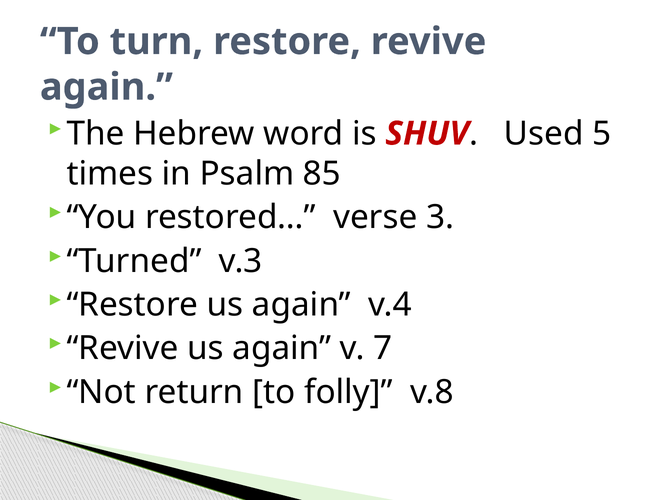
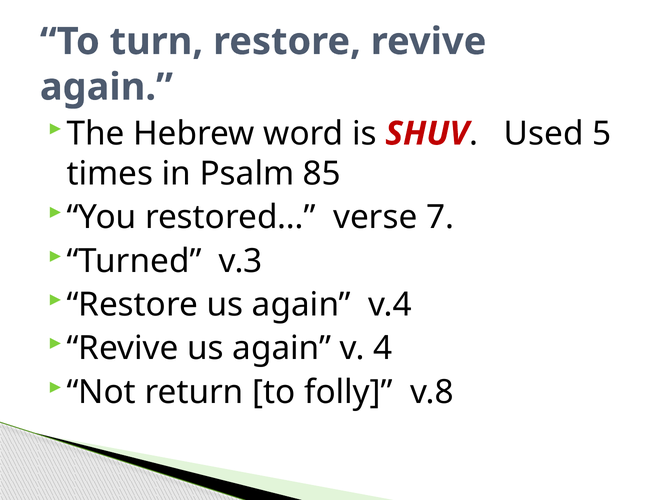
3: 3 -> 7 (440, 217)
7: 7 -> 4 (383, 349)
